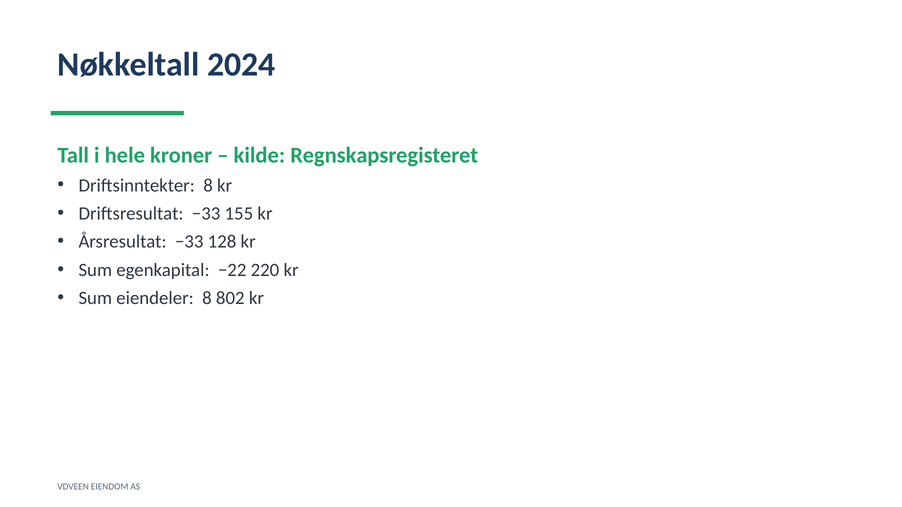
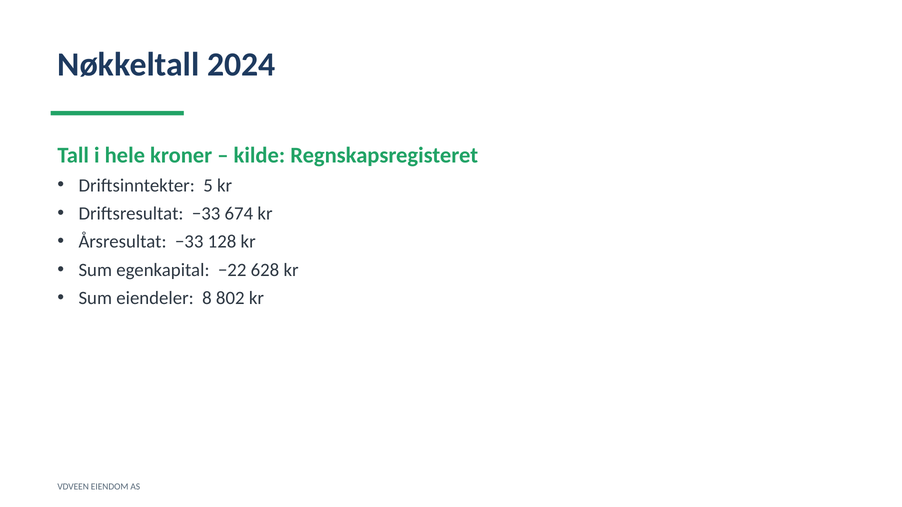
Driftsinntekter 8: 8 -> 5 (208, 185)
155: 155 -> 674 (239, 214)
220: 220 -> 628 (265, 270)
